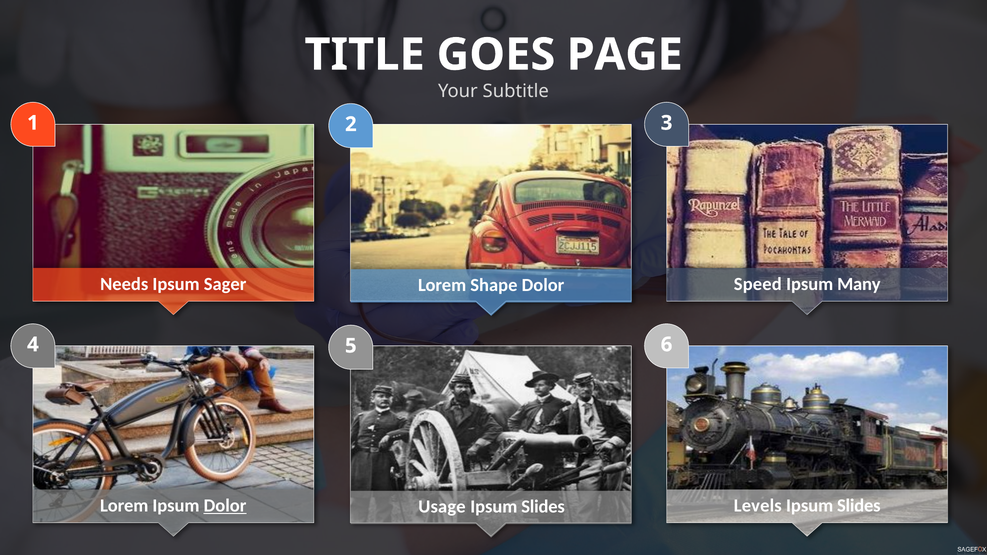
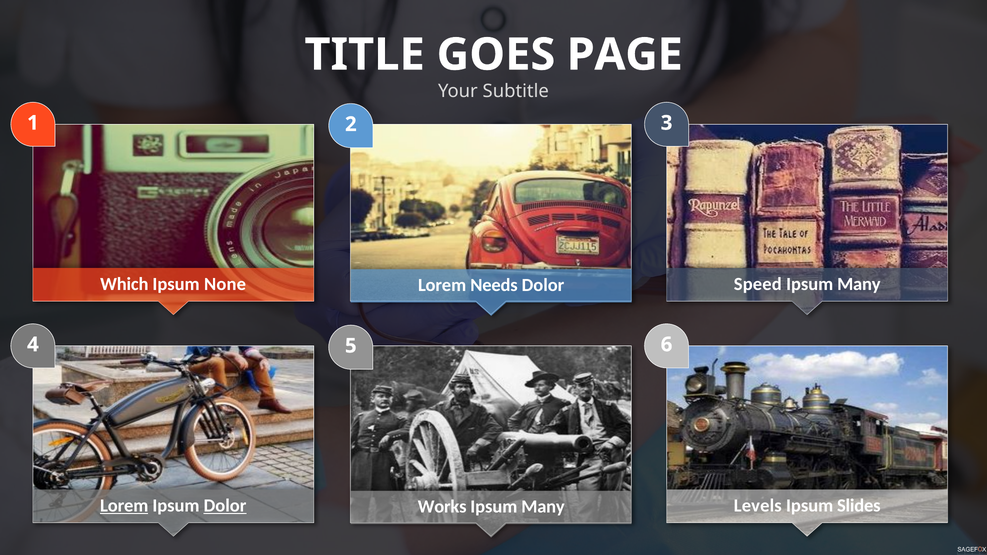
Needs: Needs -> Which (124, 284)
Sager: Sager -> None (225, 284)
Shape: Shape -> Needs (494, 285)
Lorem underline: none -> present (124, 506)
Usage: Usage -> Works (442, 507)
Slides: Slides -> Many (543, 507)
